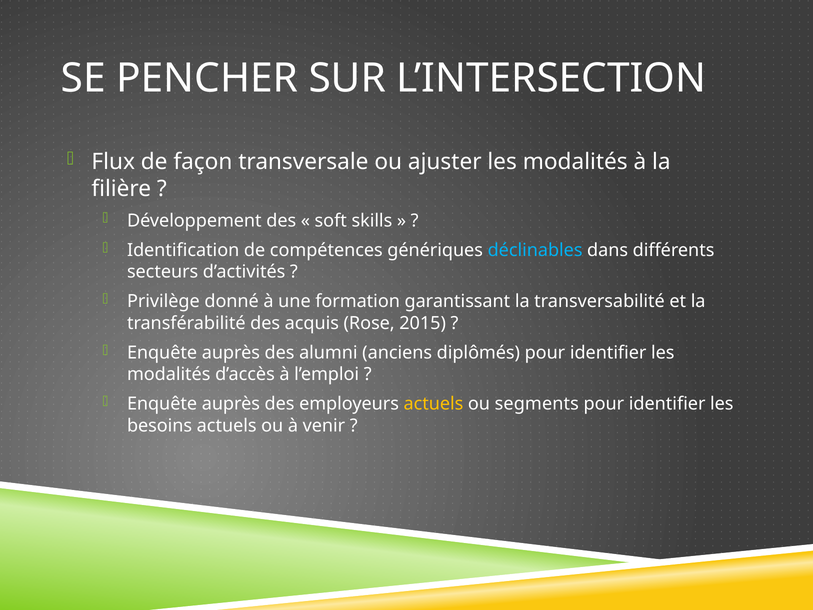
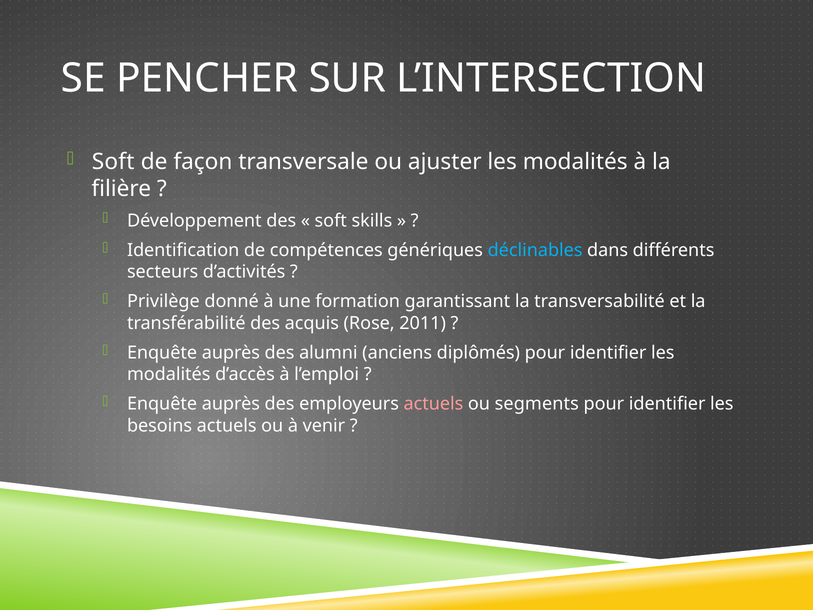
Flux: Flux -> Soft (113, 161)
2015: 2015 -> 2011 (423, 323)
actuels colour: yellow -> pink (433, 404)
